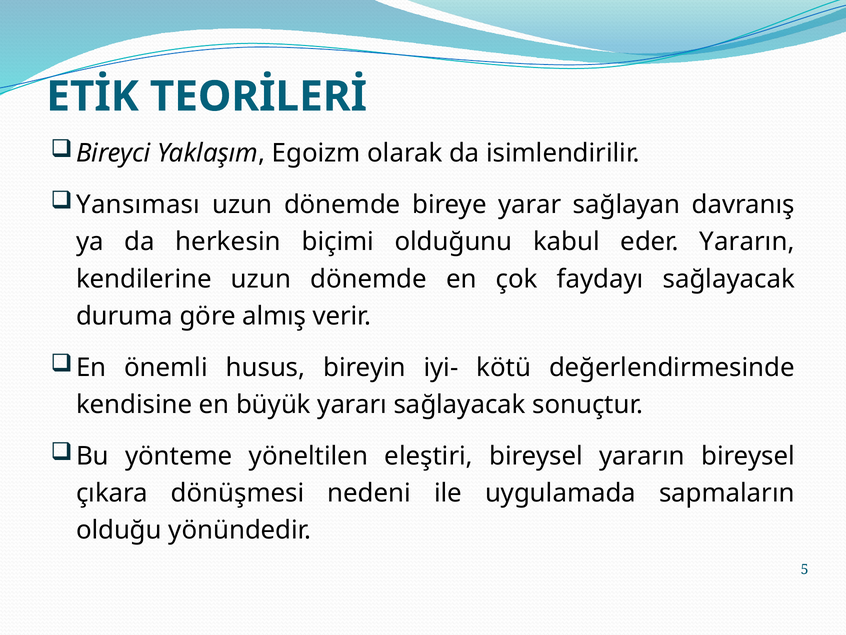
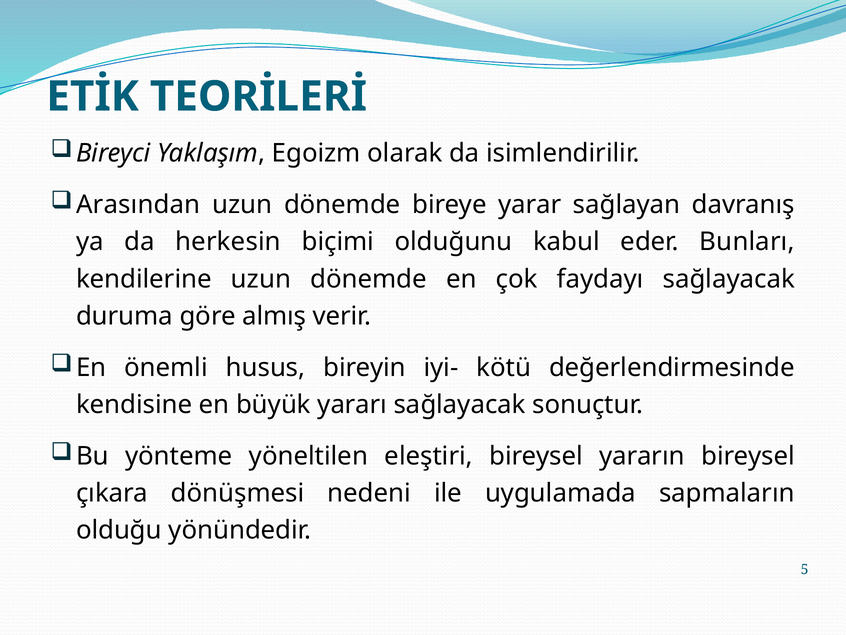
Yansıması: Yansıması -> Arasından (138, 204)
eder Yararın: Yararın -> Bunları (747, 242)
